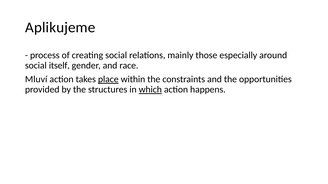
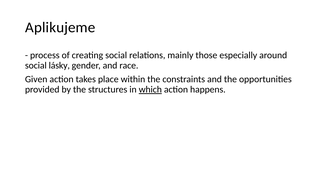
itself: itself -> lásky (59, 66)
Mluví: Mluví -> Given (36, 79)
place underline: present -> none (108, 79)
